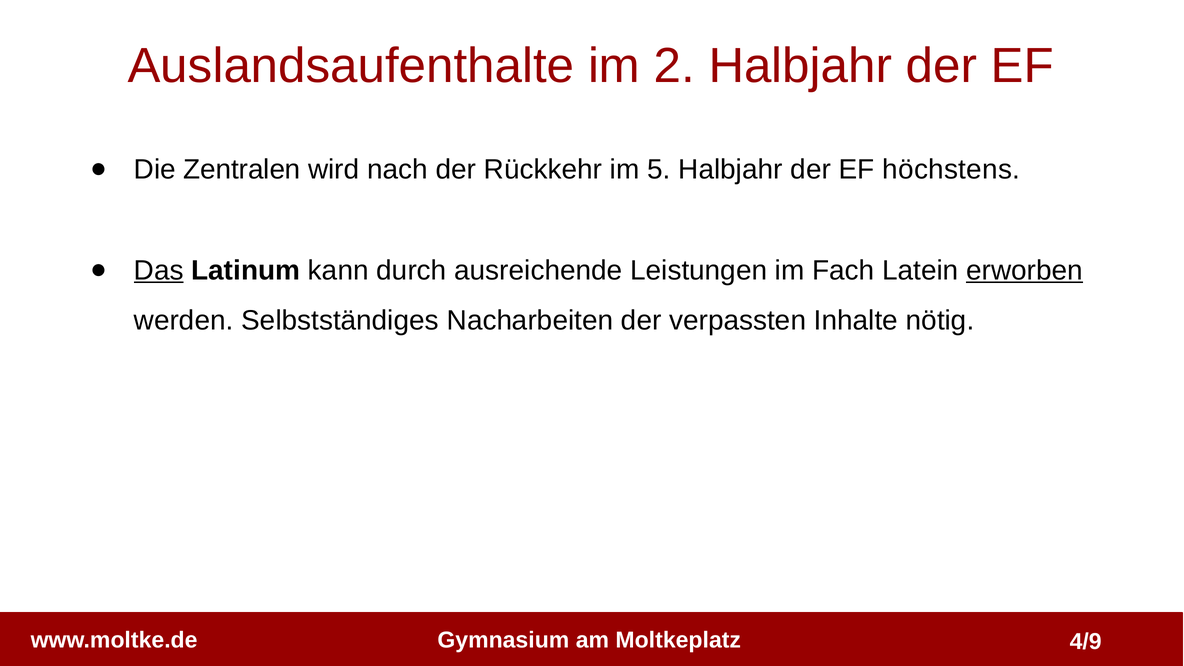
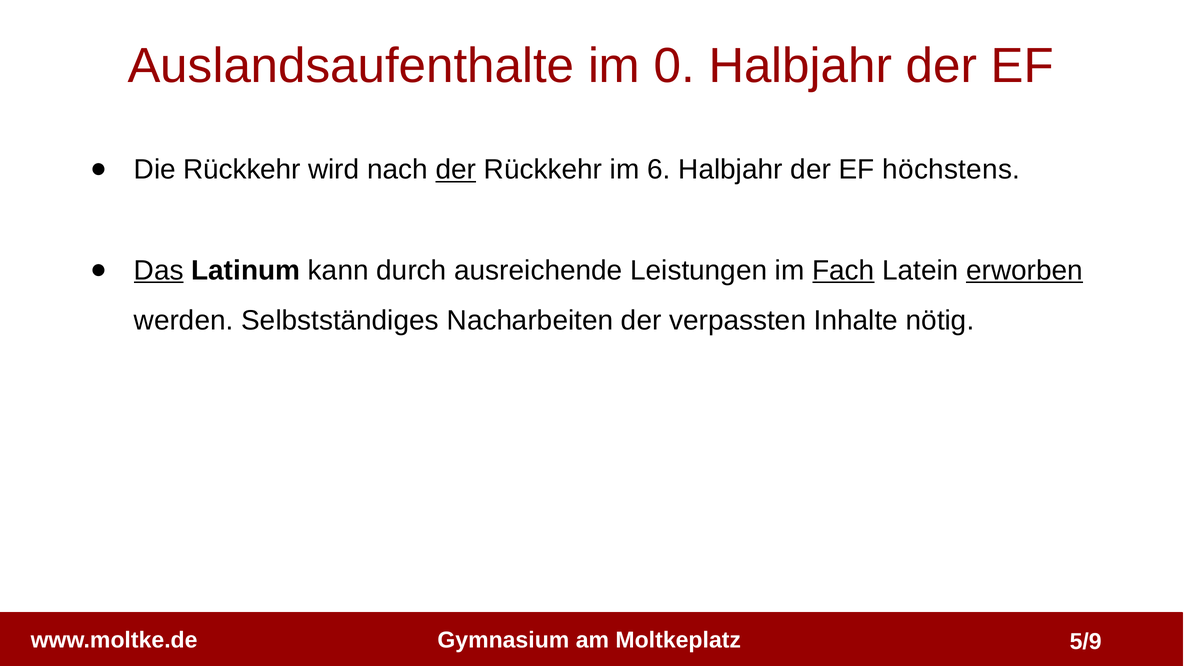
2: 2 -> 0 (674, 66)
Die Zentralen: Zentralen -> Rückkehr (242, 170)
der underline: none -> present (456, 170)
5: 5 -> 6 (659, 170)
Fach underline: none -> present (843, 270)
4/9: 4/9 -> 5/9 (1086, 642)
